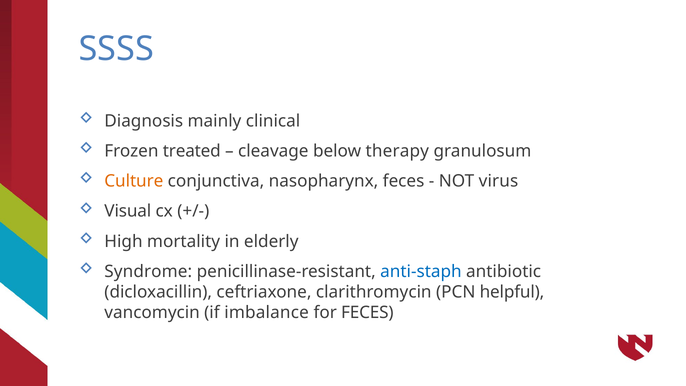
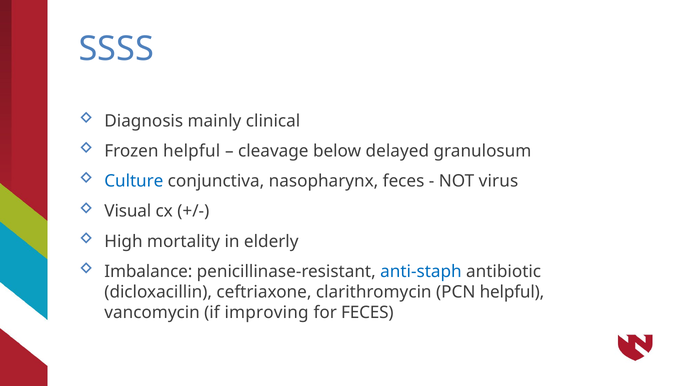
Frozen treated: treated -> helpful (192, 151)
therapy: therapy -> delayed (397, 151)
Culture colour: orange -> blue (134, 181)
Syndrome: Syndrome -> Imbalance (148, 271)
imbalance: imbalance -> improving (267, 313)
